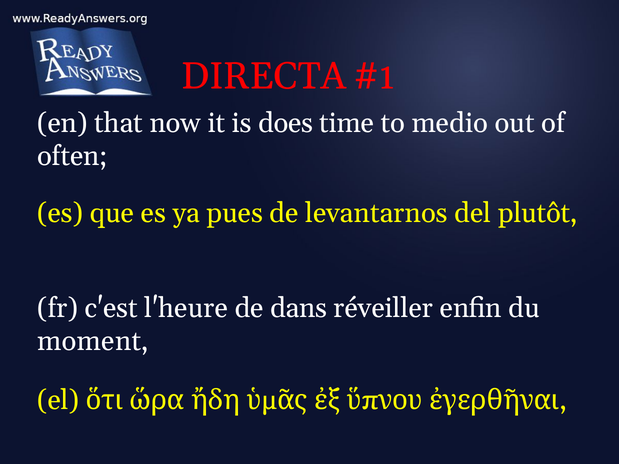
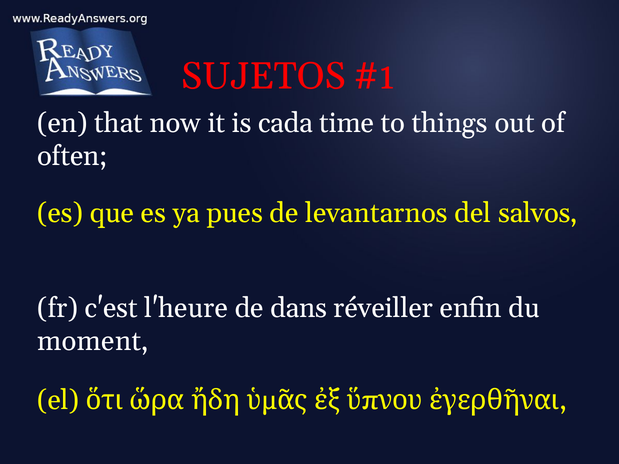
DIRECTA: DIRECTA -> SUJETOS (264, 76)
does: does -> cada (286, 123)
medio: medio -> things (450, 123)
plutôt: plutôt -> salvos (538, 213)
